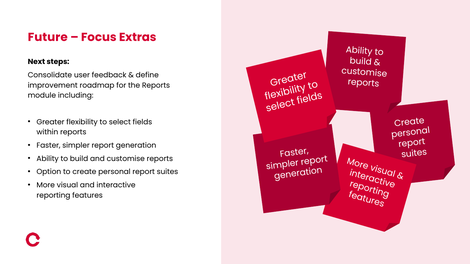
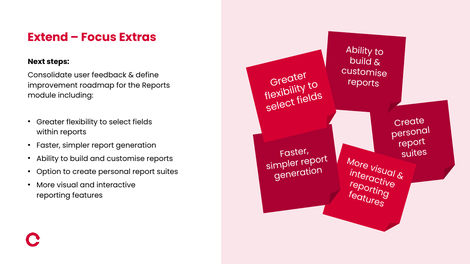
Future: Future -> Extend (48, 37)
